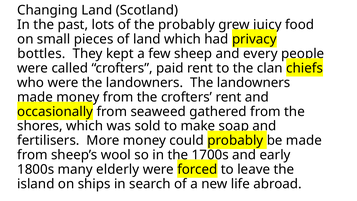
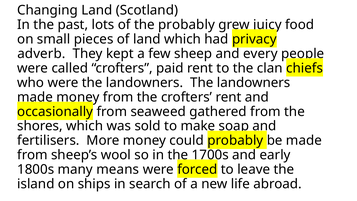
bottles: bottles -> adverb (41, 54)
elderly: elderly -> means (118, 169)
